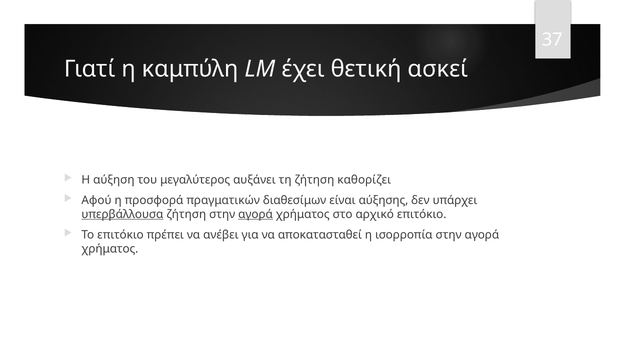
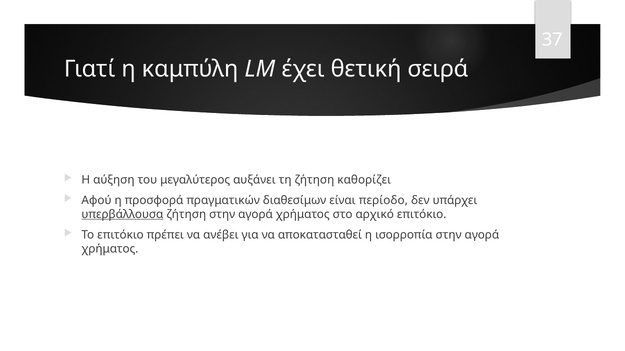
ασκεί: ασκεί -> σειρά (438, 69)
αύξησης: αύξησης -> περίοδο (383, 201)
αγορά underline: present -> none (256, 215)
